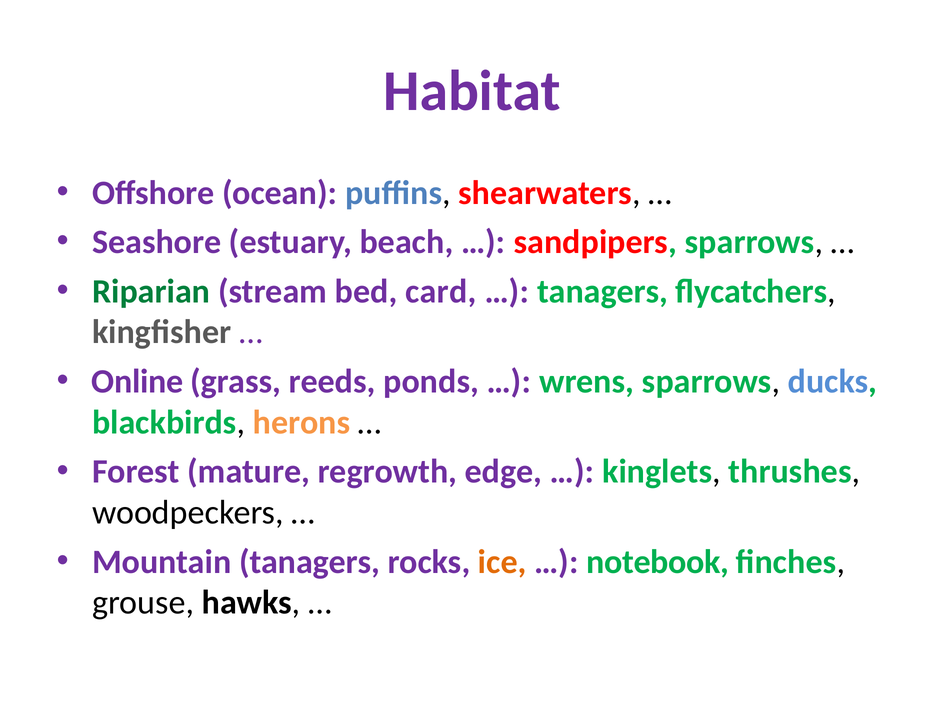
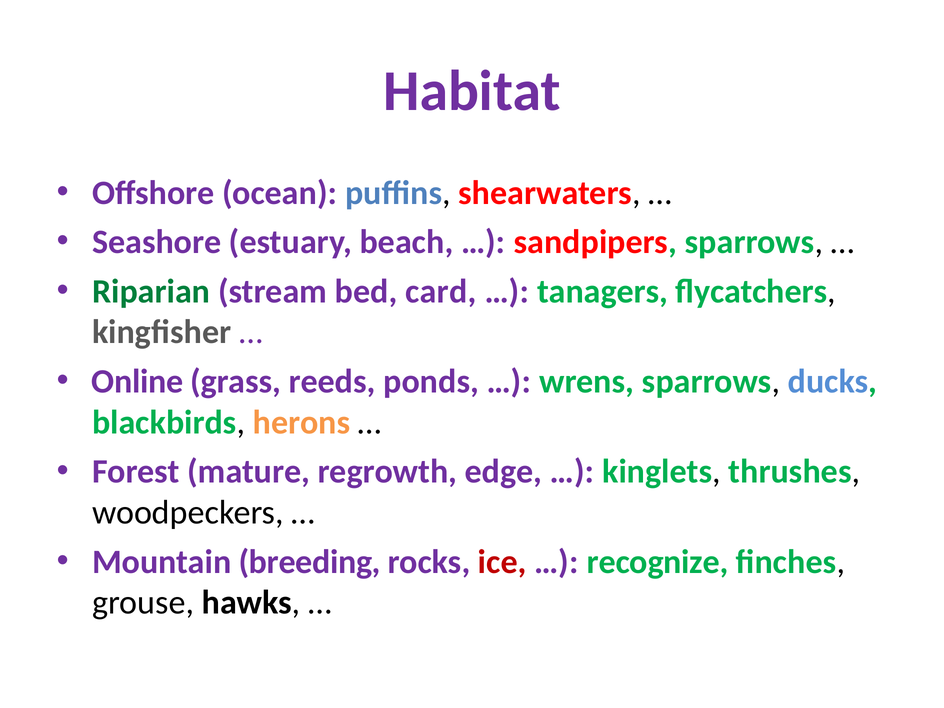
Mountain tanagers: tanagers -> breeding (310, 562)
ice colour: orange -> red (502, 562)
notebook: notebook -> recognize (658, 562)
